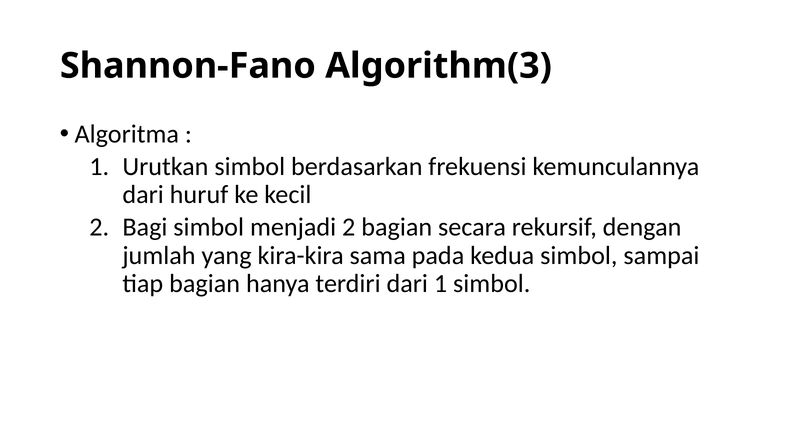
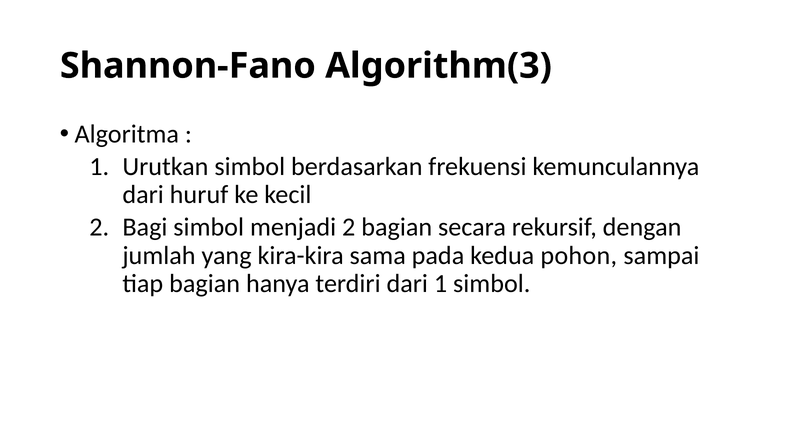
kedua simbol: simbol -> pohon (579, 256)
